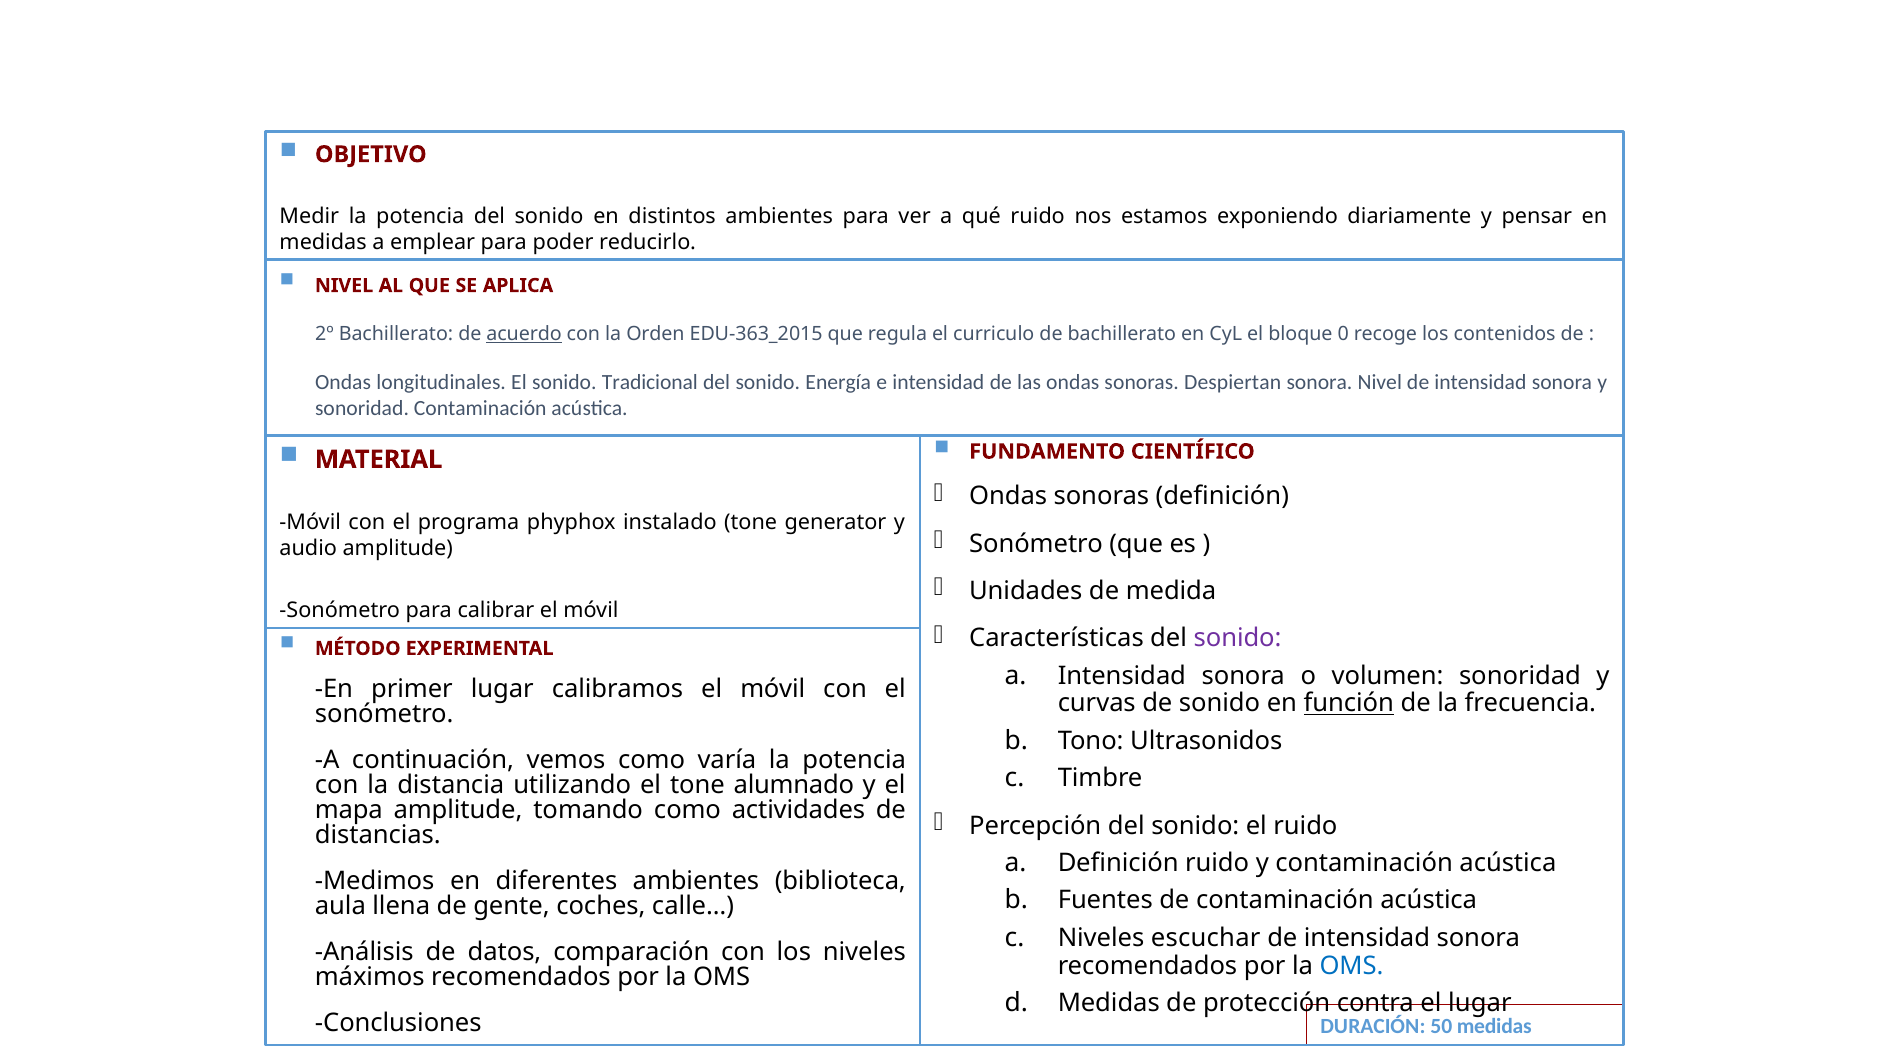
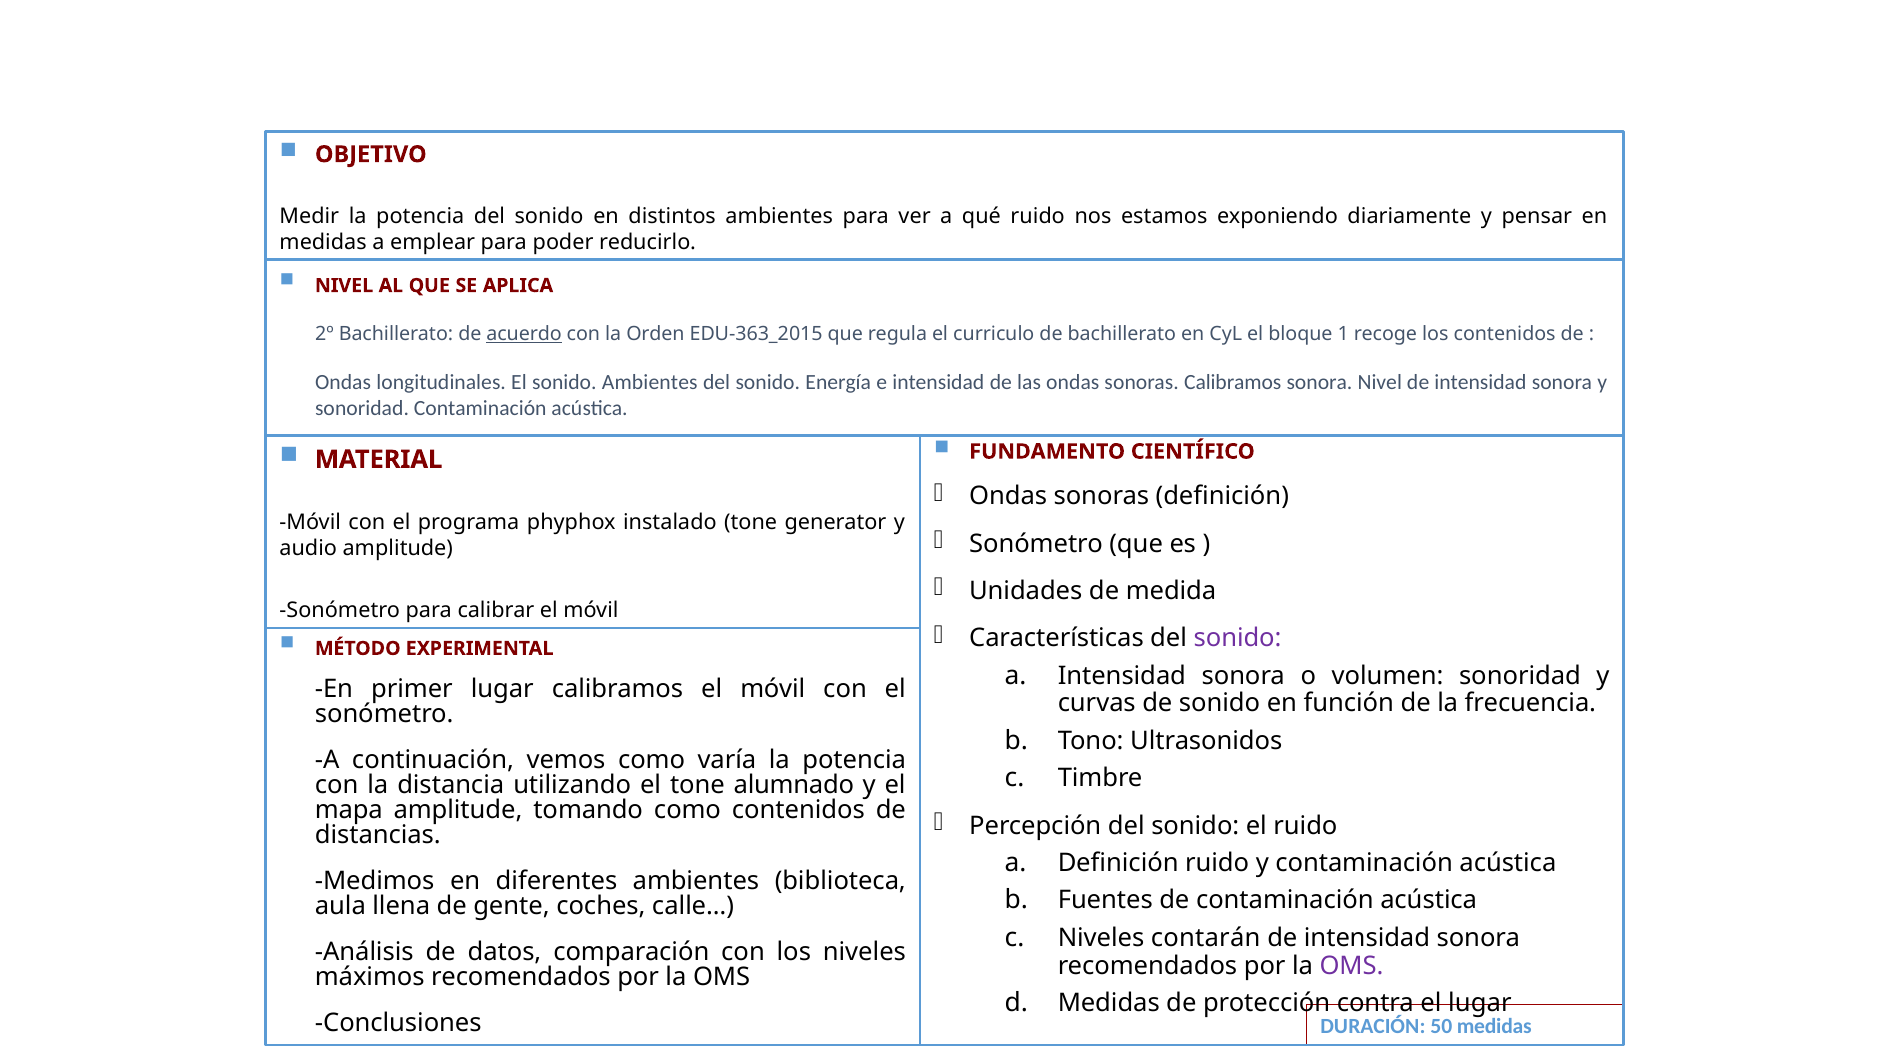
0: 0 -> 1 (1343, 334)
sonido Tradicional: Tradicional -> Ambientes (650, 383)
sonoras Despiertan: Despiertan -> Calibramos (1233, 383)
función underline: present -> none (1349, 704)
como actividades: actividades -> contenidos (798, 810)
escuchar: escuchar -> contarán (1206, 938)
OMS colour: blue -> purple (1352, 966)
